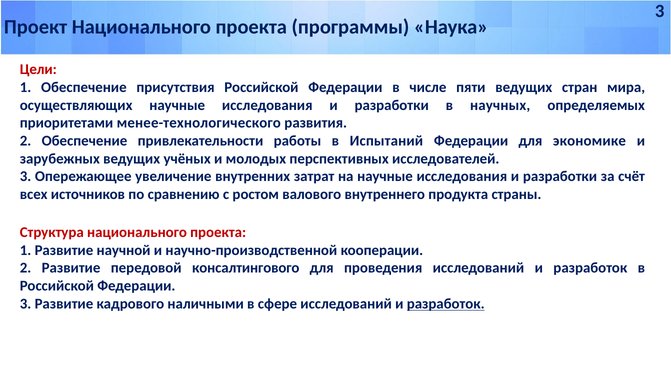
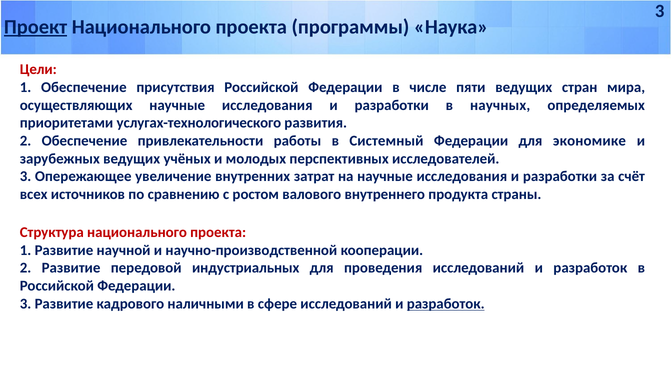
Проект underline: none -> present (36, 27)
менее-технологического: менее-технологического -> услугах-технологического (199, 123)
Испытаний: Испытаний -> Системный (386, 141)
консалтингового: консалтингового -> индустриальных (246, 268)
